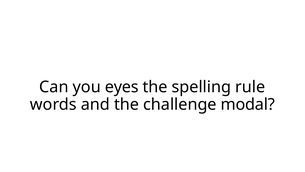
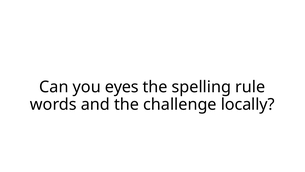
modal: modal -> locally (248, 104)
